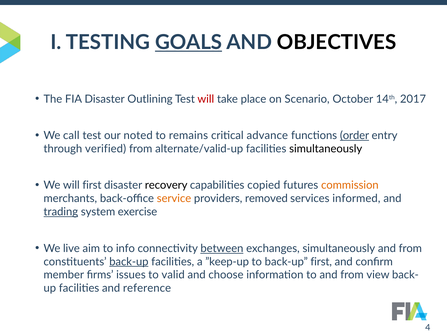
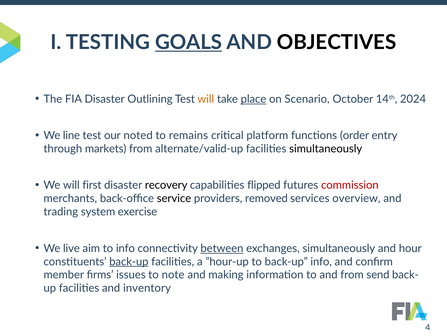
will colour: red -> orange (206, 99)
place underline: none -> present (253, 99)
2017: 2017 -> 2024 (413, 99)
call: call -> line (71, 135)
advance: advance -> platform (267, 135)
order underline: present -> none (355, 135)
verified: verified -> markets (106, 148)
copied: copied -> flipped (264, 185)
commission colour: orange -> red (350, 185)
service colour: orange -> black (174, 198)
informed: informed -> overview (356, 198)
trading underline: present -> none (61, 211)
from: from -> hour (410, 248)
”keep-up: ”keep-up -> ”hour-up (227, 261)
back-up first: first -> info (321, 261)
valid: valid -> note (173, 274)
choose: choose -> making (226, 274)
view: view -> send (378, 274)
reference: reference -> inventory (147, 288)
